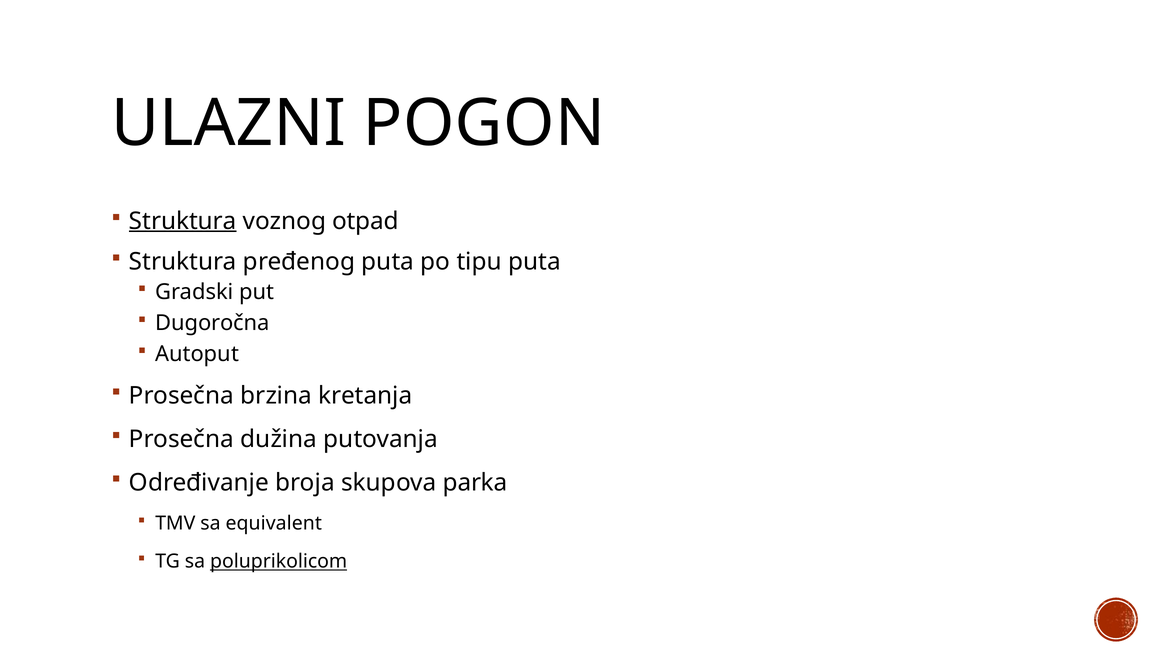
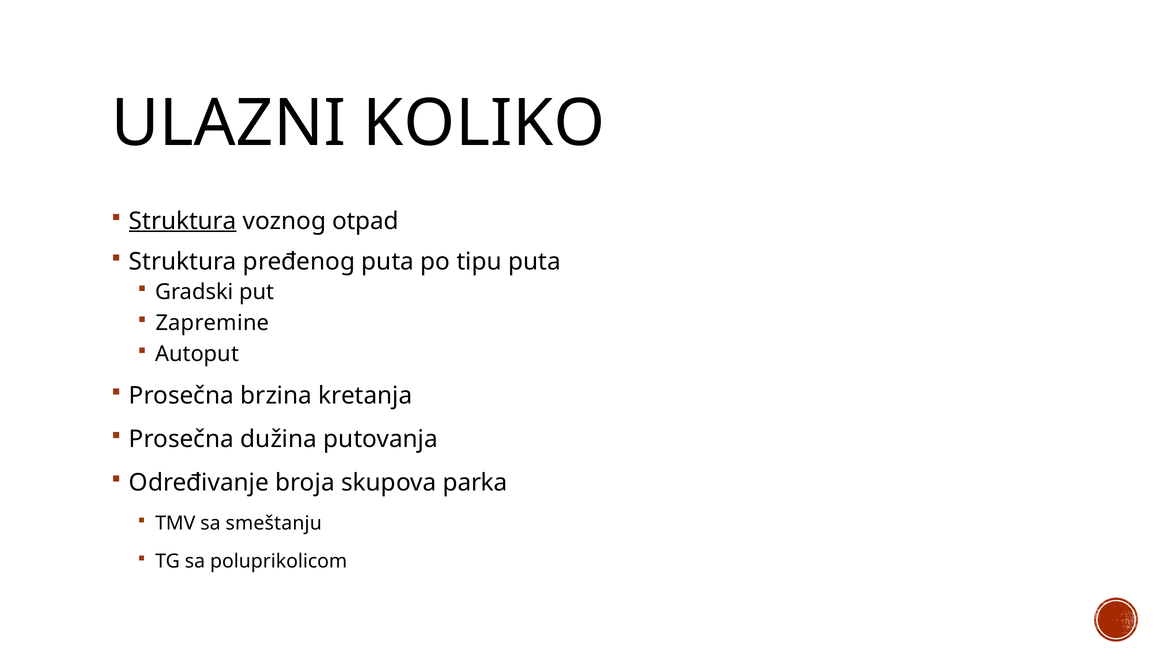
POGON: POGON -> KOLIKO (484, 123)
Dugoročna: Dugoročna -> Zapremine (212, 323)
equivalent: equivalent -> smeštanju (274, 523)
poluprikolicom underline: present -> none (279, 562)
